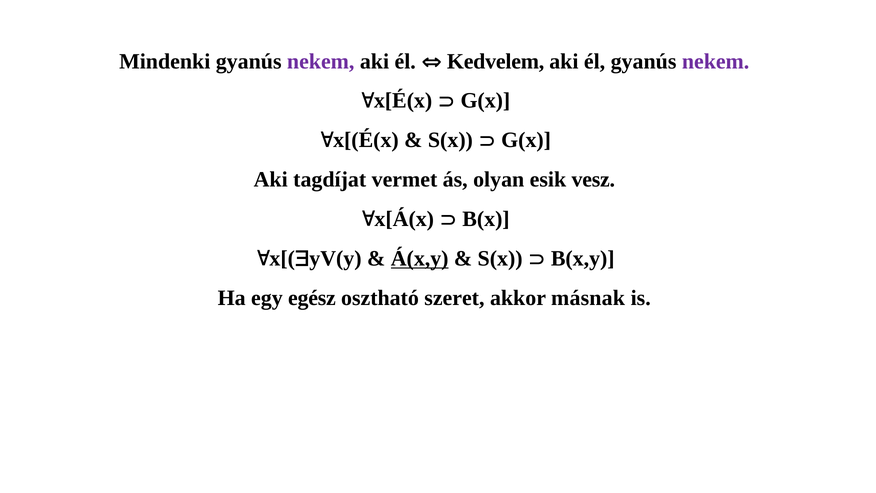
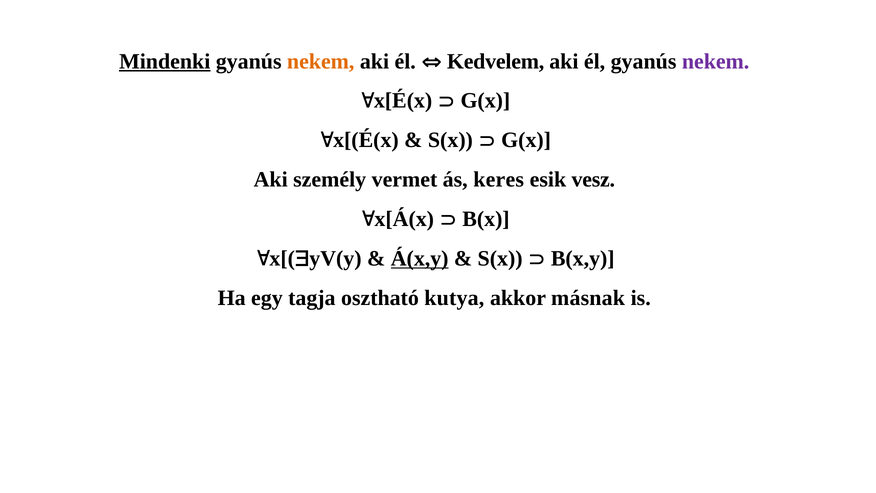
Mindenki underline: none -> present (165, 61)
nekem colour: purple -> orange (321, 61)
tagdíjat: tagdíjat -> személy (330, 180)
olyan: olyan -> keres (499, 180)
egész: egész -> tagja (312, 298)
szeret: szeret -> kutya (454, 298)
